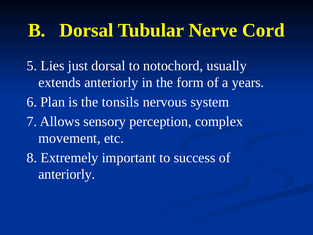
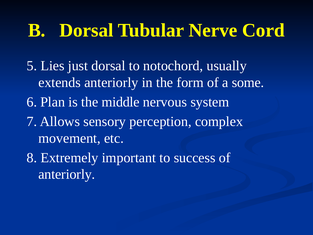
years: years -> some (248, 82)
tonsils: tonsils -> middle (121, 102)
